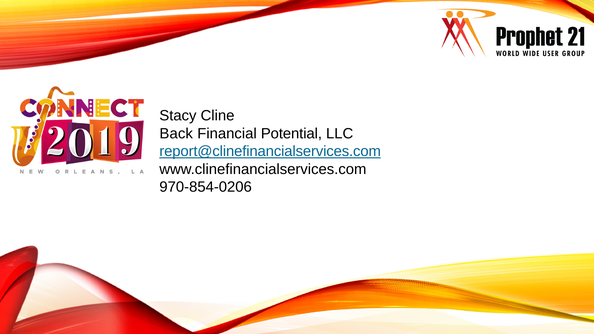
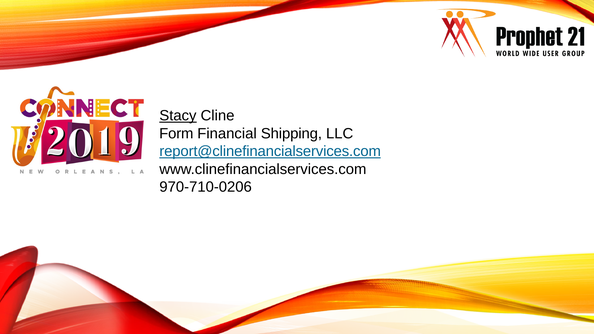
Stacy underline: none -> present (178, 116)
Back: Back -> Form (176, 134)
Potential: Potential -> Shipping (291, 134)
970-854-0206: 970-854-0206 -> 970-710-0206 (206, 187)
